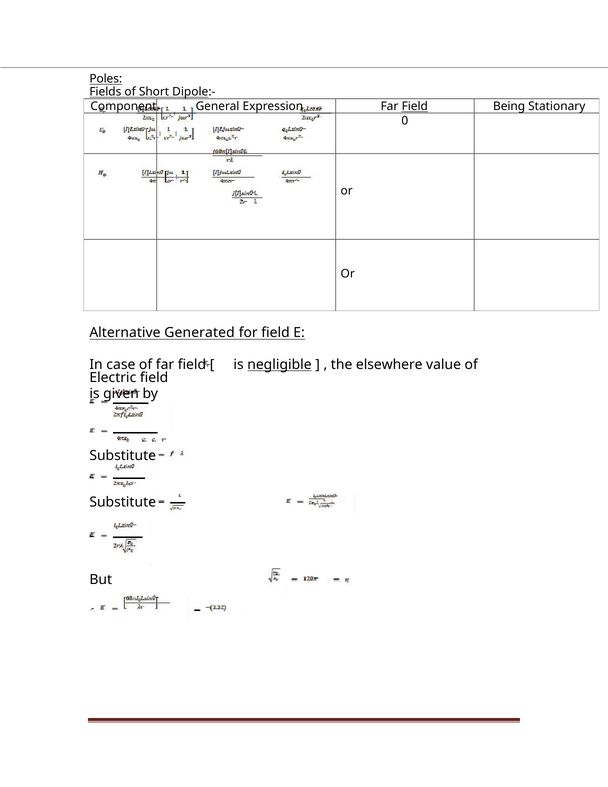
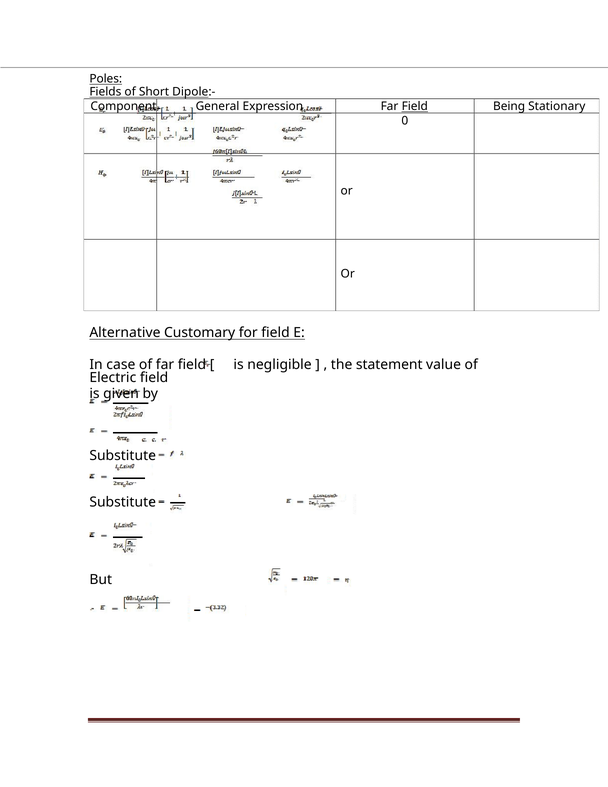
Generated: Generated -> Customary (200, 333)
negligible underline: present -> none (279, 365)
elsewhere: elsewhere -> statement (389, 365)
